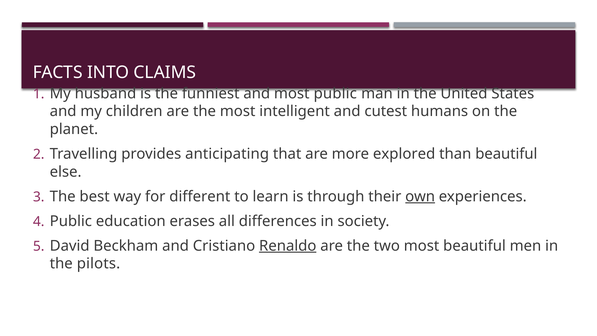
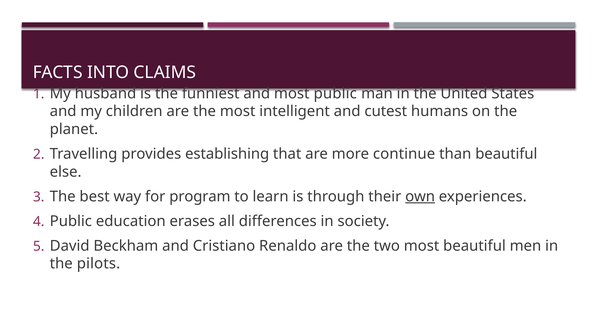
anticipating: anticipating -> establishing (227, 154)
explored: explored -> continue (404, 154)
different: different -> program (200, 196)
Renaldo underline: present -> none (288, 246)
